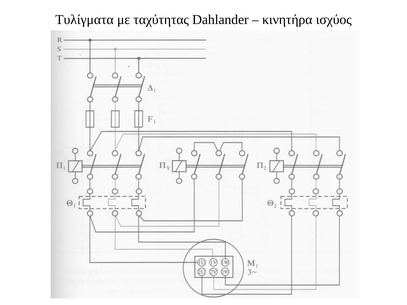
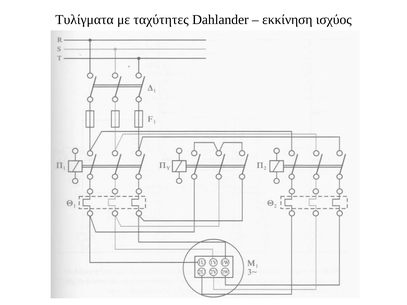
ταχύτητας: ταχύτητας -> ταχύτητες (161, 20)
κινητήρα: κινητήρα -> εκκίνηση (287, 20)
